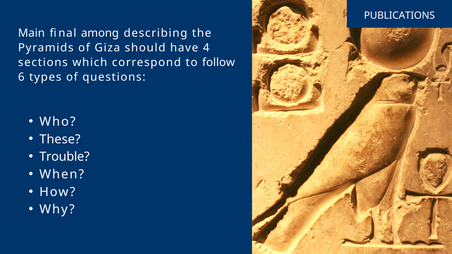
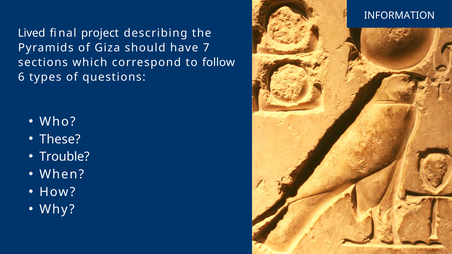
PUBLICATIONS: PUBLICATIONS -> INFORMATION (399, 16)
Main: Main -> Lived (32, 33)
among: among -> project (100, 33)
4: 4 -> 7 (206, 48)
